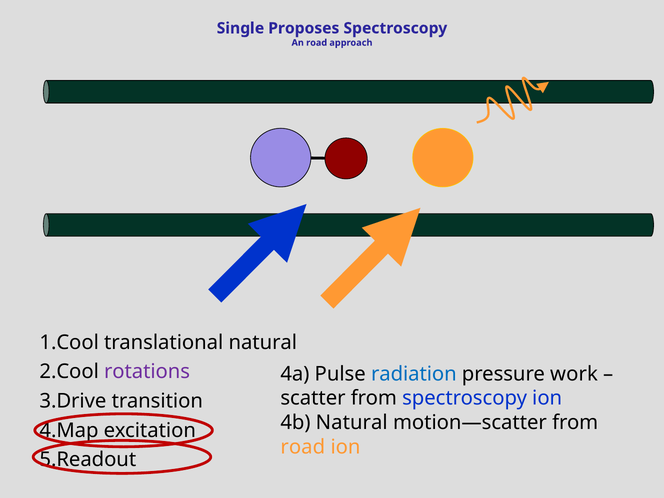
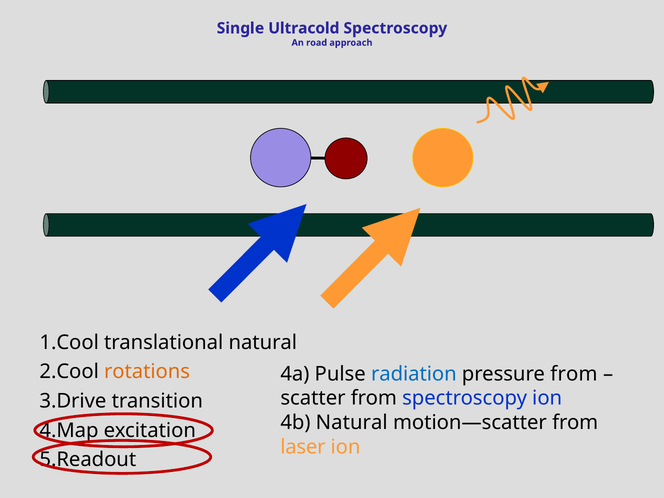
Proposes: Proposes -> Ultracold (304, 28)
rotations colour: purple -> orange (147, 372)
pressure work: work -> from (574, 374)
road: road -> laser (303, 447)
